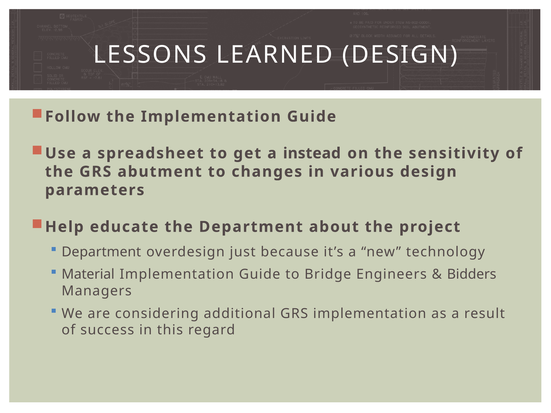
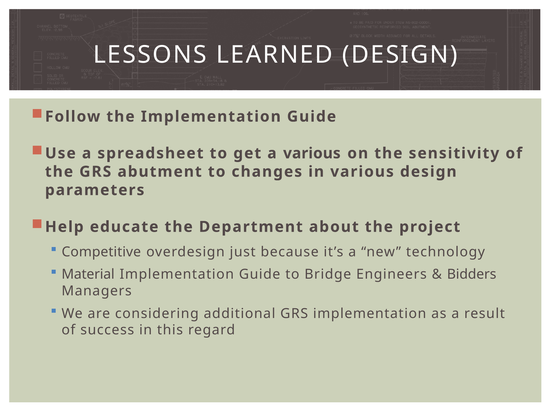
a instead: instead -> various (312, 153)
Department: Department -> Competitive (101, 252)
